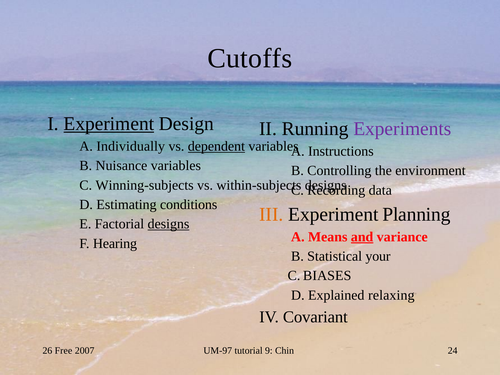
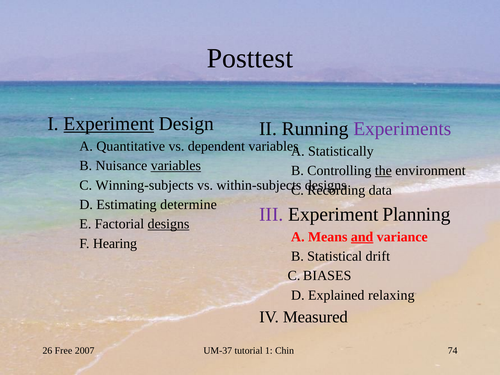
Cutoffs: Cutoffs -> Posttest (250, 58)
Individually: Individually -> Quantitative (131, 146)
dependent underline: present -> none (216, 146)
Instructions: Instructions -> Statistically (341, 151)
variables underline: none -> present (176, 166)
the underline: none -> present (383, 171)
conditions: conditions -> determine (189, 205)
III colour: orange -> purple (271, 214)
your: your -> drift (378, 256)
Covariant: Covariant -> Measured (315, 317)
UM-97: UM-97 -> UM-37 (218, 351)
9: 9 -> 1 (269, 351)
24: 24 -> 74 (453, 351)
